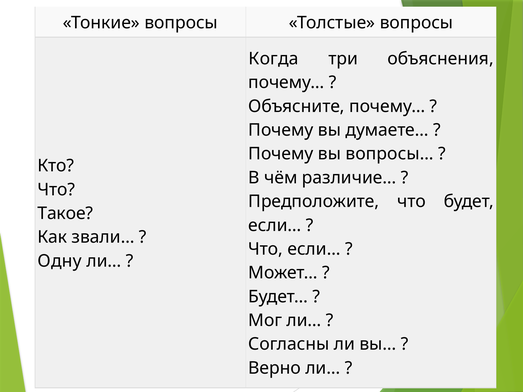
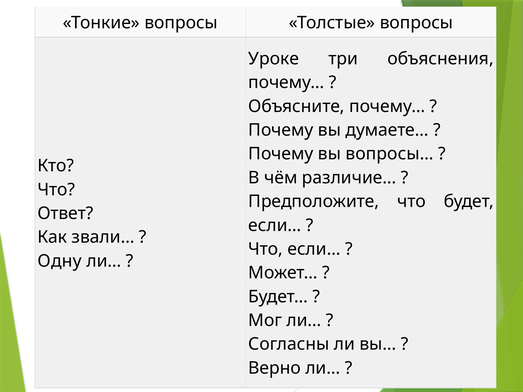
Когда: Когда -> Уроке (274, 59)
Такое: Такое -> Ответ (65, 214)
